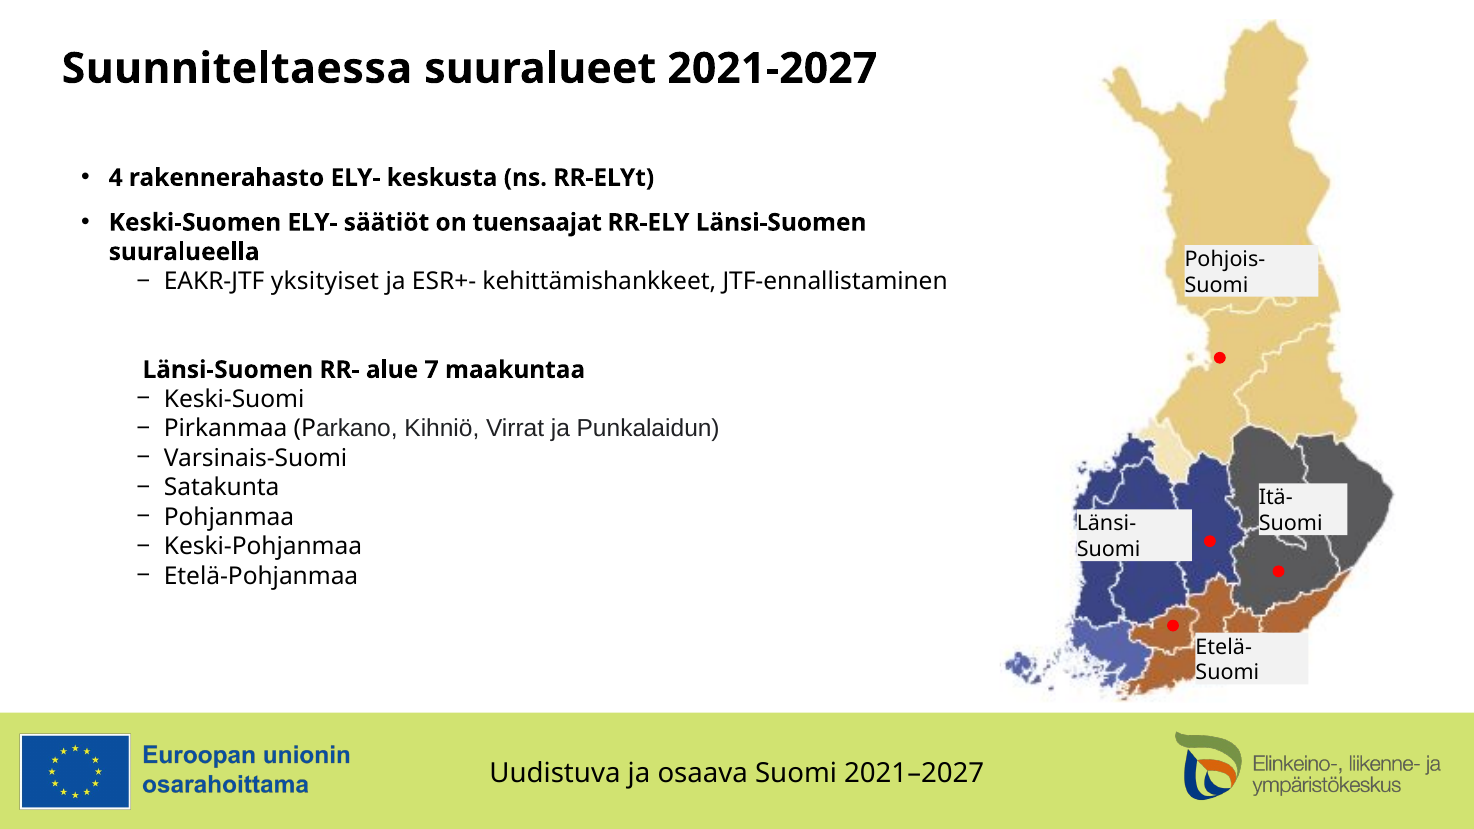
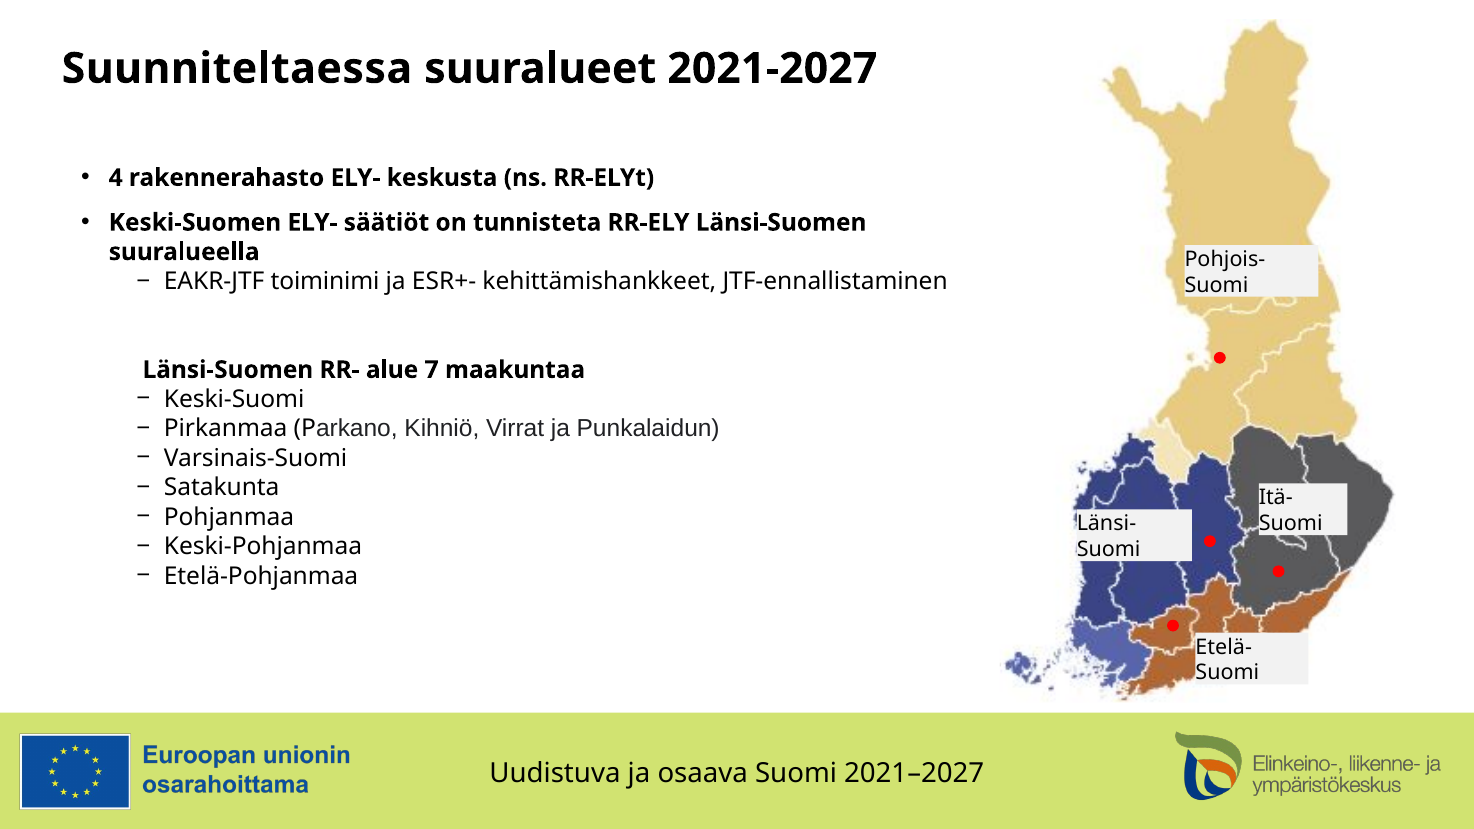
tuensaajat: tuensaajat -> tunnisteta (537, 223)
yksityiset: yksityiset -> toiminimi (325, 281)
